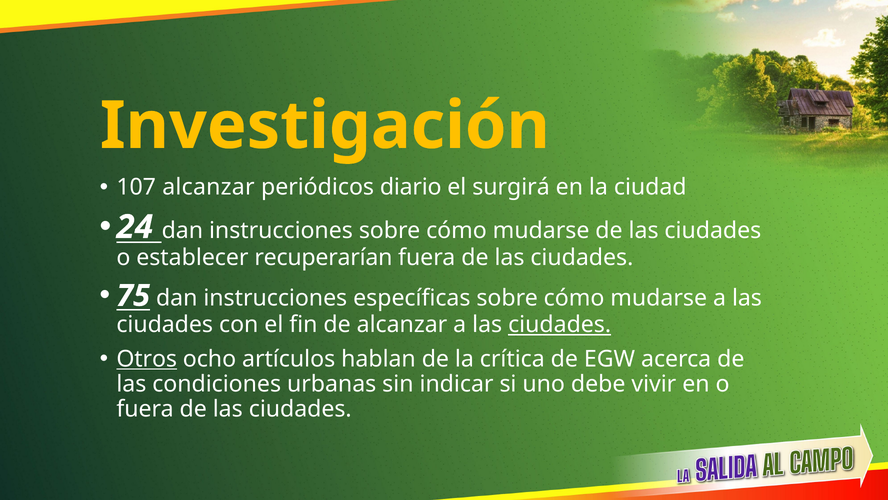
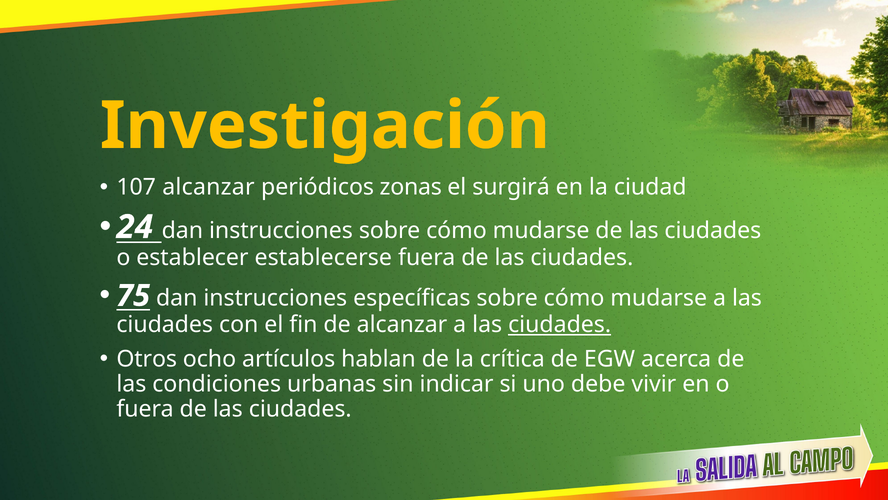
diario: diario -> zonas (411, 187)
recuperarían: recuperarían -> establecerse (323, 257)
Otros underline: present -> none (147, 359)
